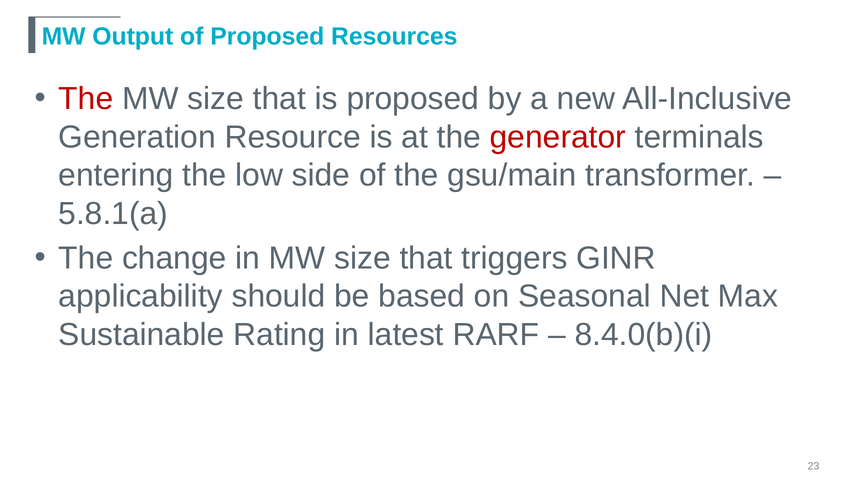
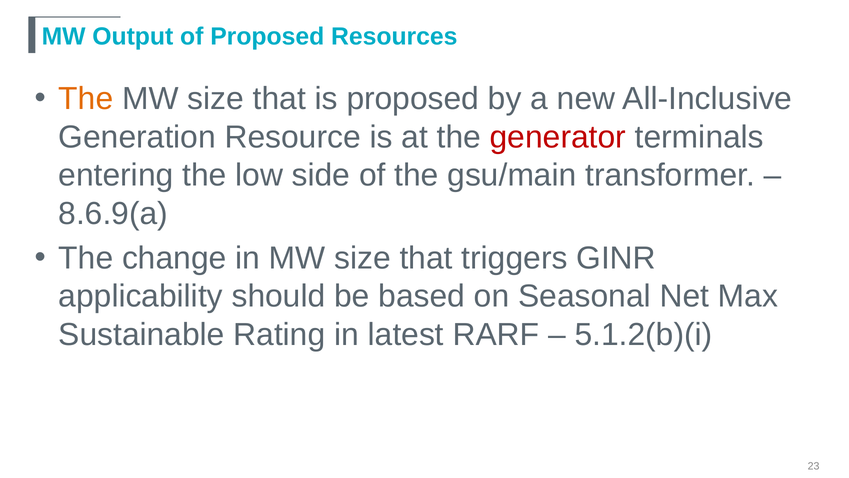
The colour: red -> orange (86, 99)
5.8.1(a: 5.8.1(a -> 8.6.9(a (113, 213)
8.4.0(b)(i: 8.4.0(b)(i -> 5.1.2(b)(i (644, 334)
